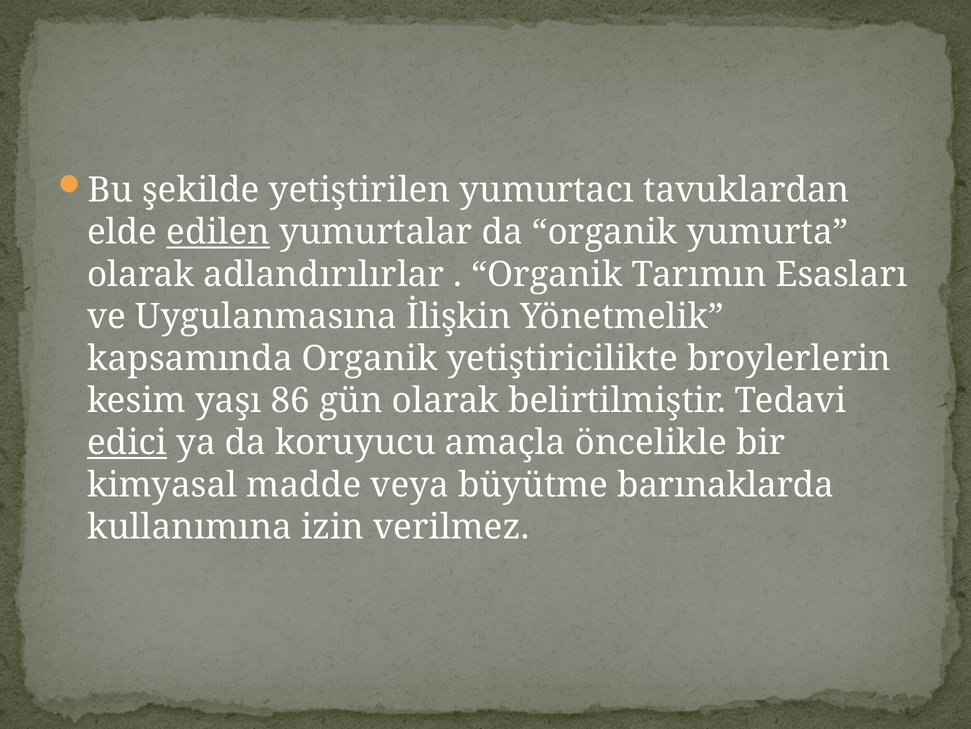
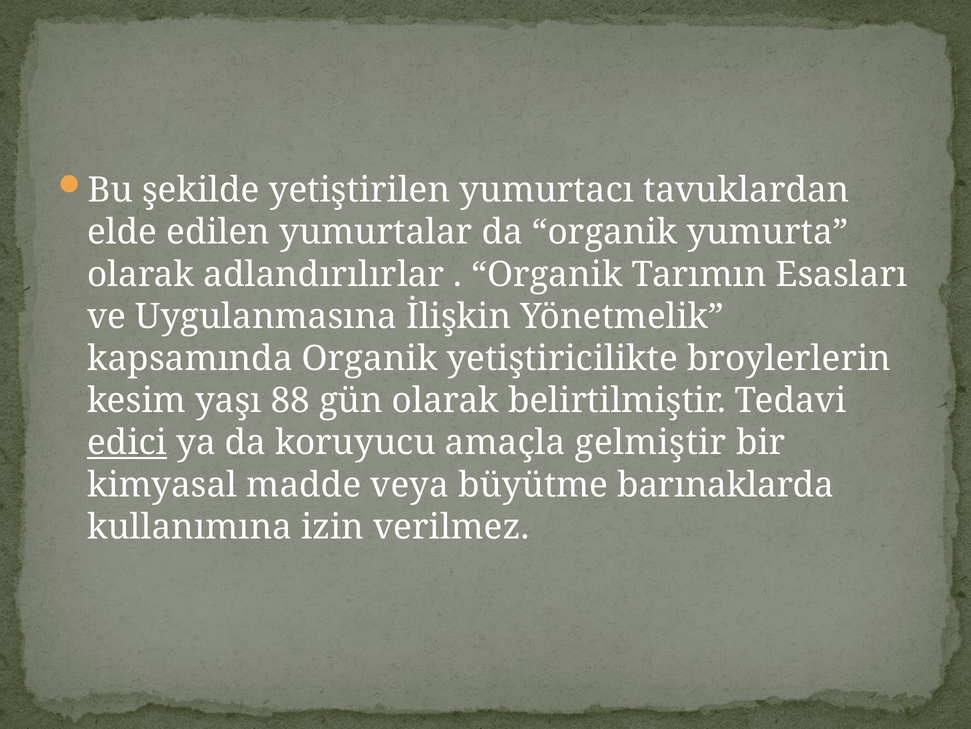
edilen underline: present -> none (218, 232)
86: 86 -> 88 (290, 400)
öncelikle: öncelikle -> gelmiştir (651, 442)
